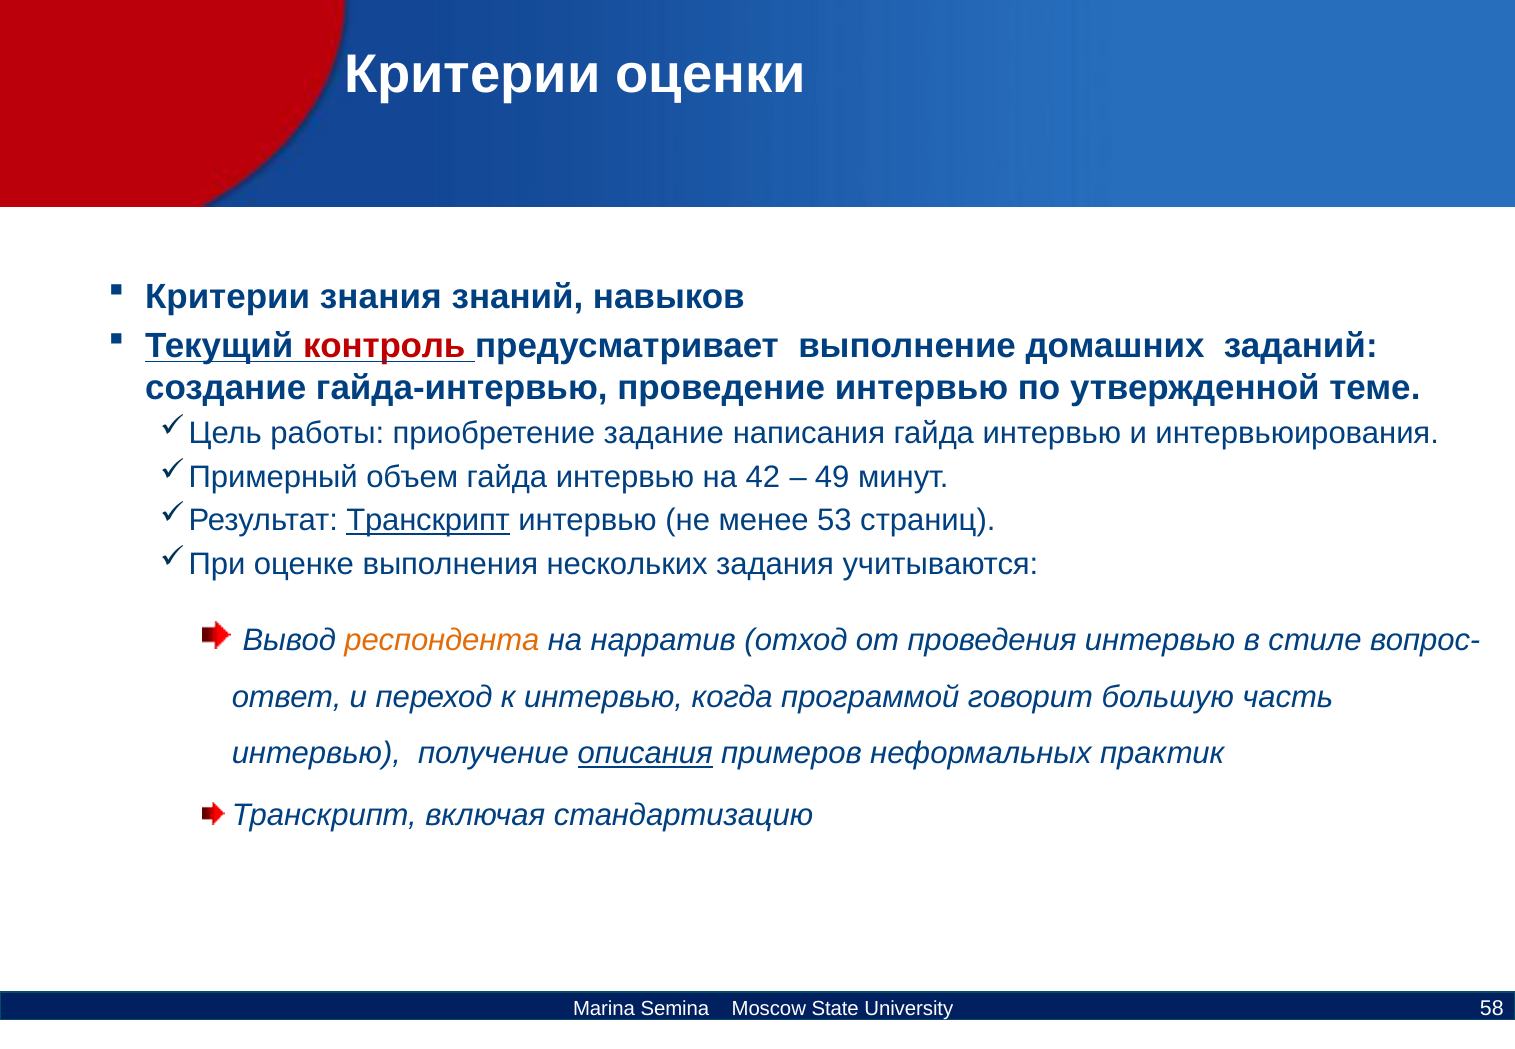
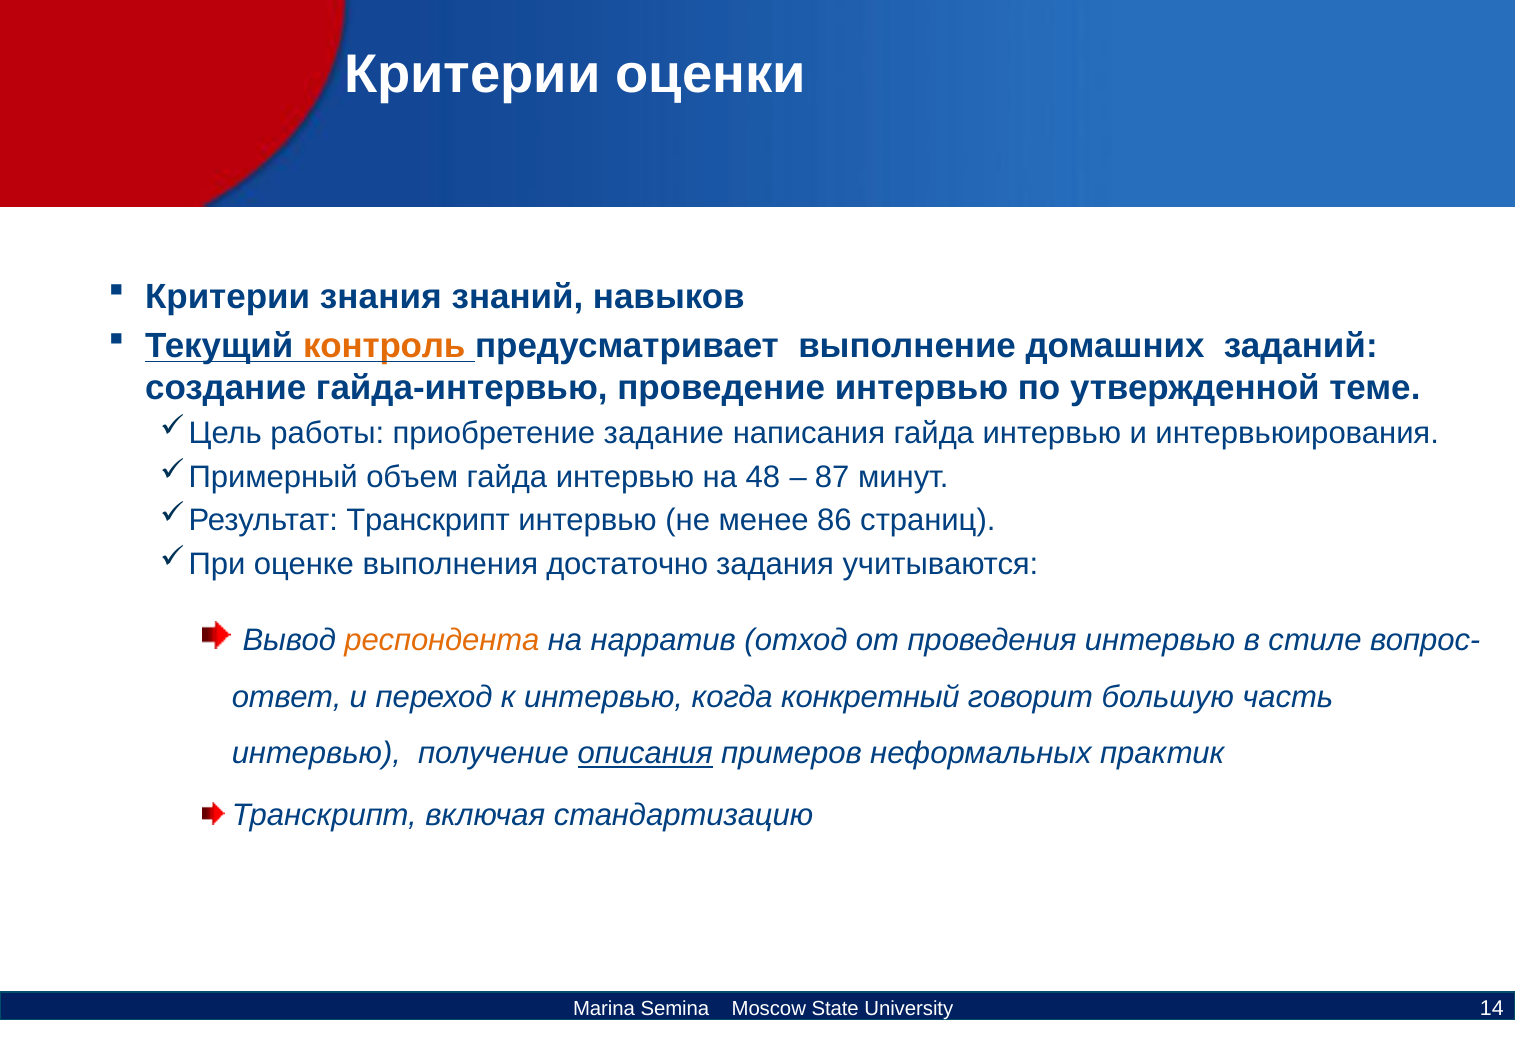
контроль colour: red -> orange (384, 346)
42: 42 -> 48 (763, 477)
49: 49 -> 87 (832, 477)
Транскрипт underline: present -> none (428, 521)
53: 53 -> 86 (834, 521)
нескольких: нескольких -> достаточно (627, 564)
программой: программой -> конкретный (870, 698)
58: 58 -> 14 (1492, 1008)
